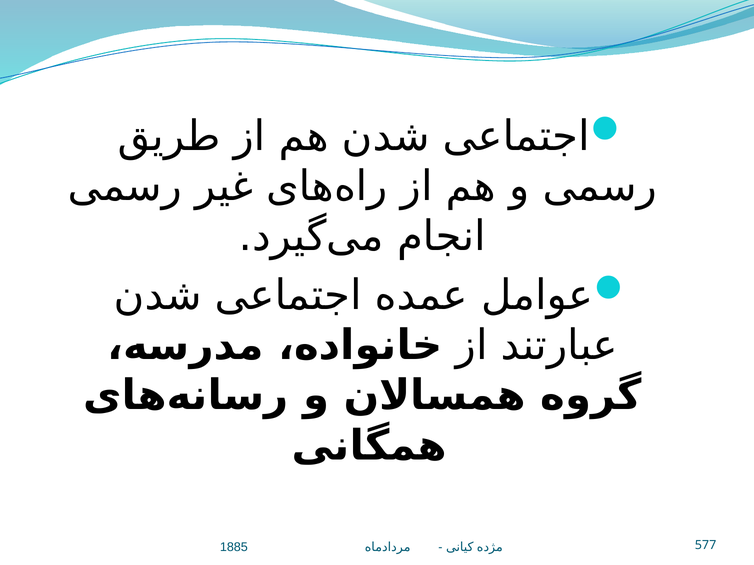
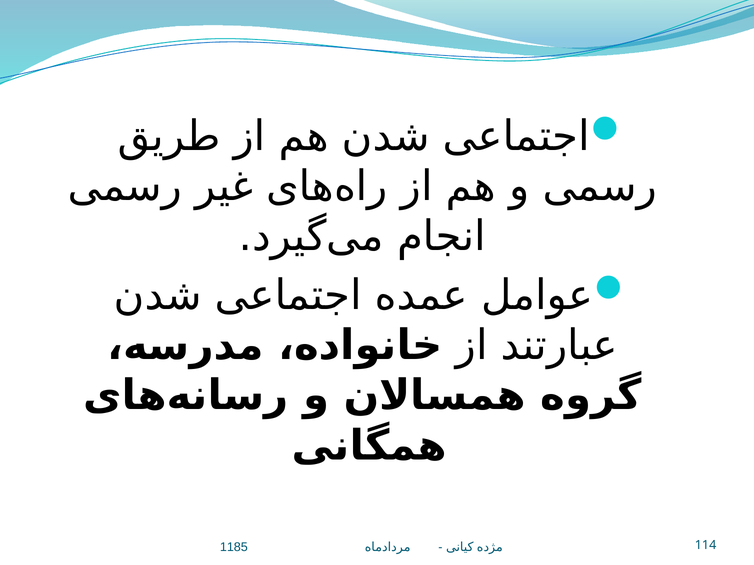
1885: 1885 -> 1185 (234, 548)
577: 577 -> 114 (706, 546)
